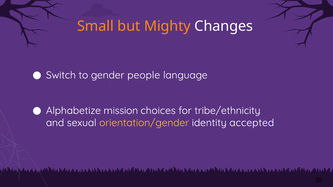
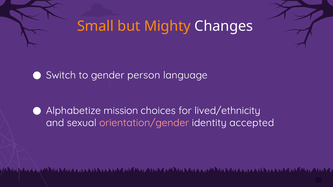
people: people -> person (144, 75)
tribe/ethnicity: tribe/ethnicity -> lived/ethnicity (227, 111)
orientation/gender colour: yellow -> pink (144, 123)
